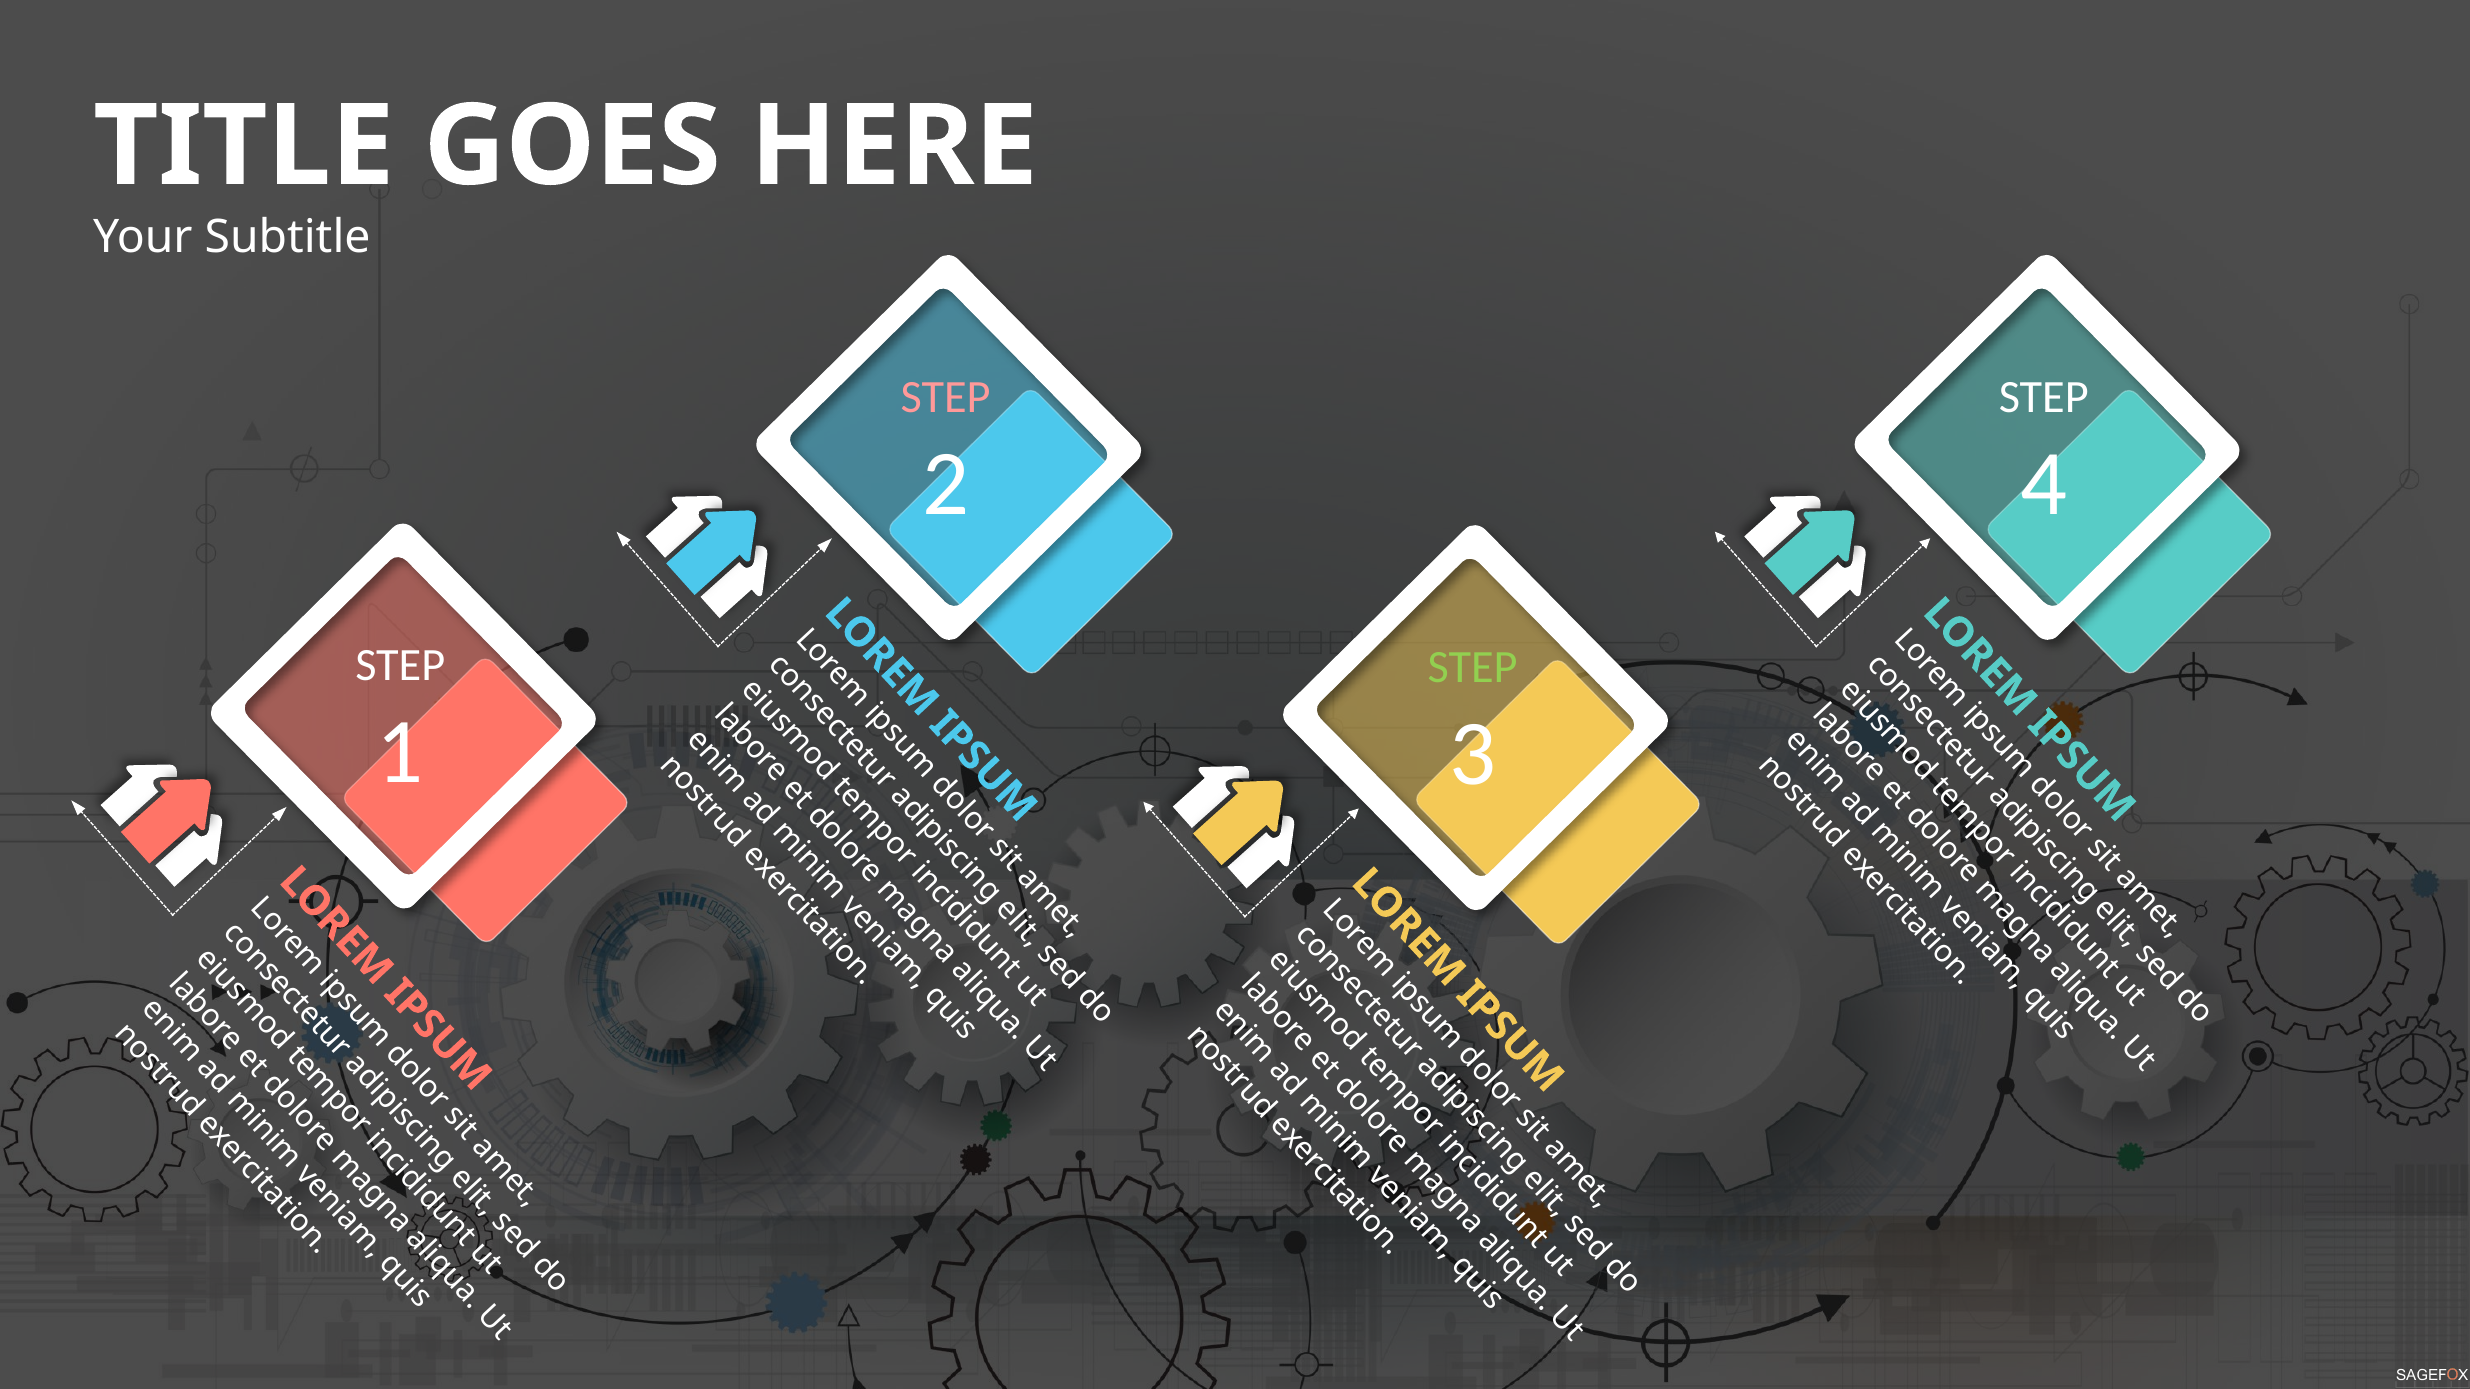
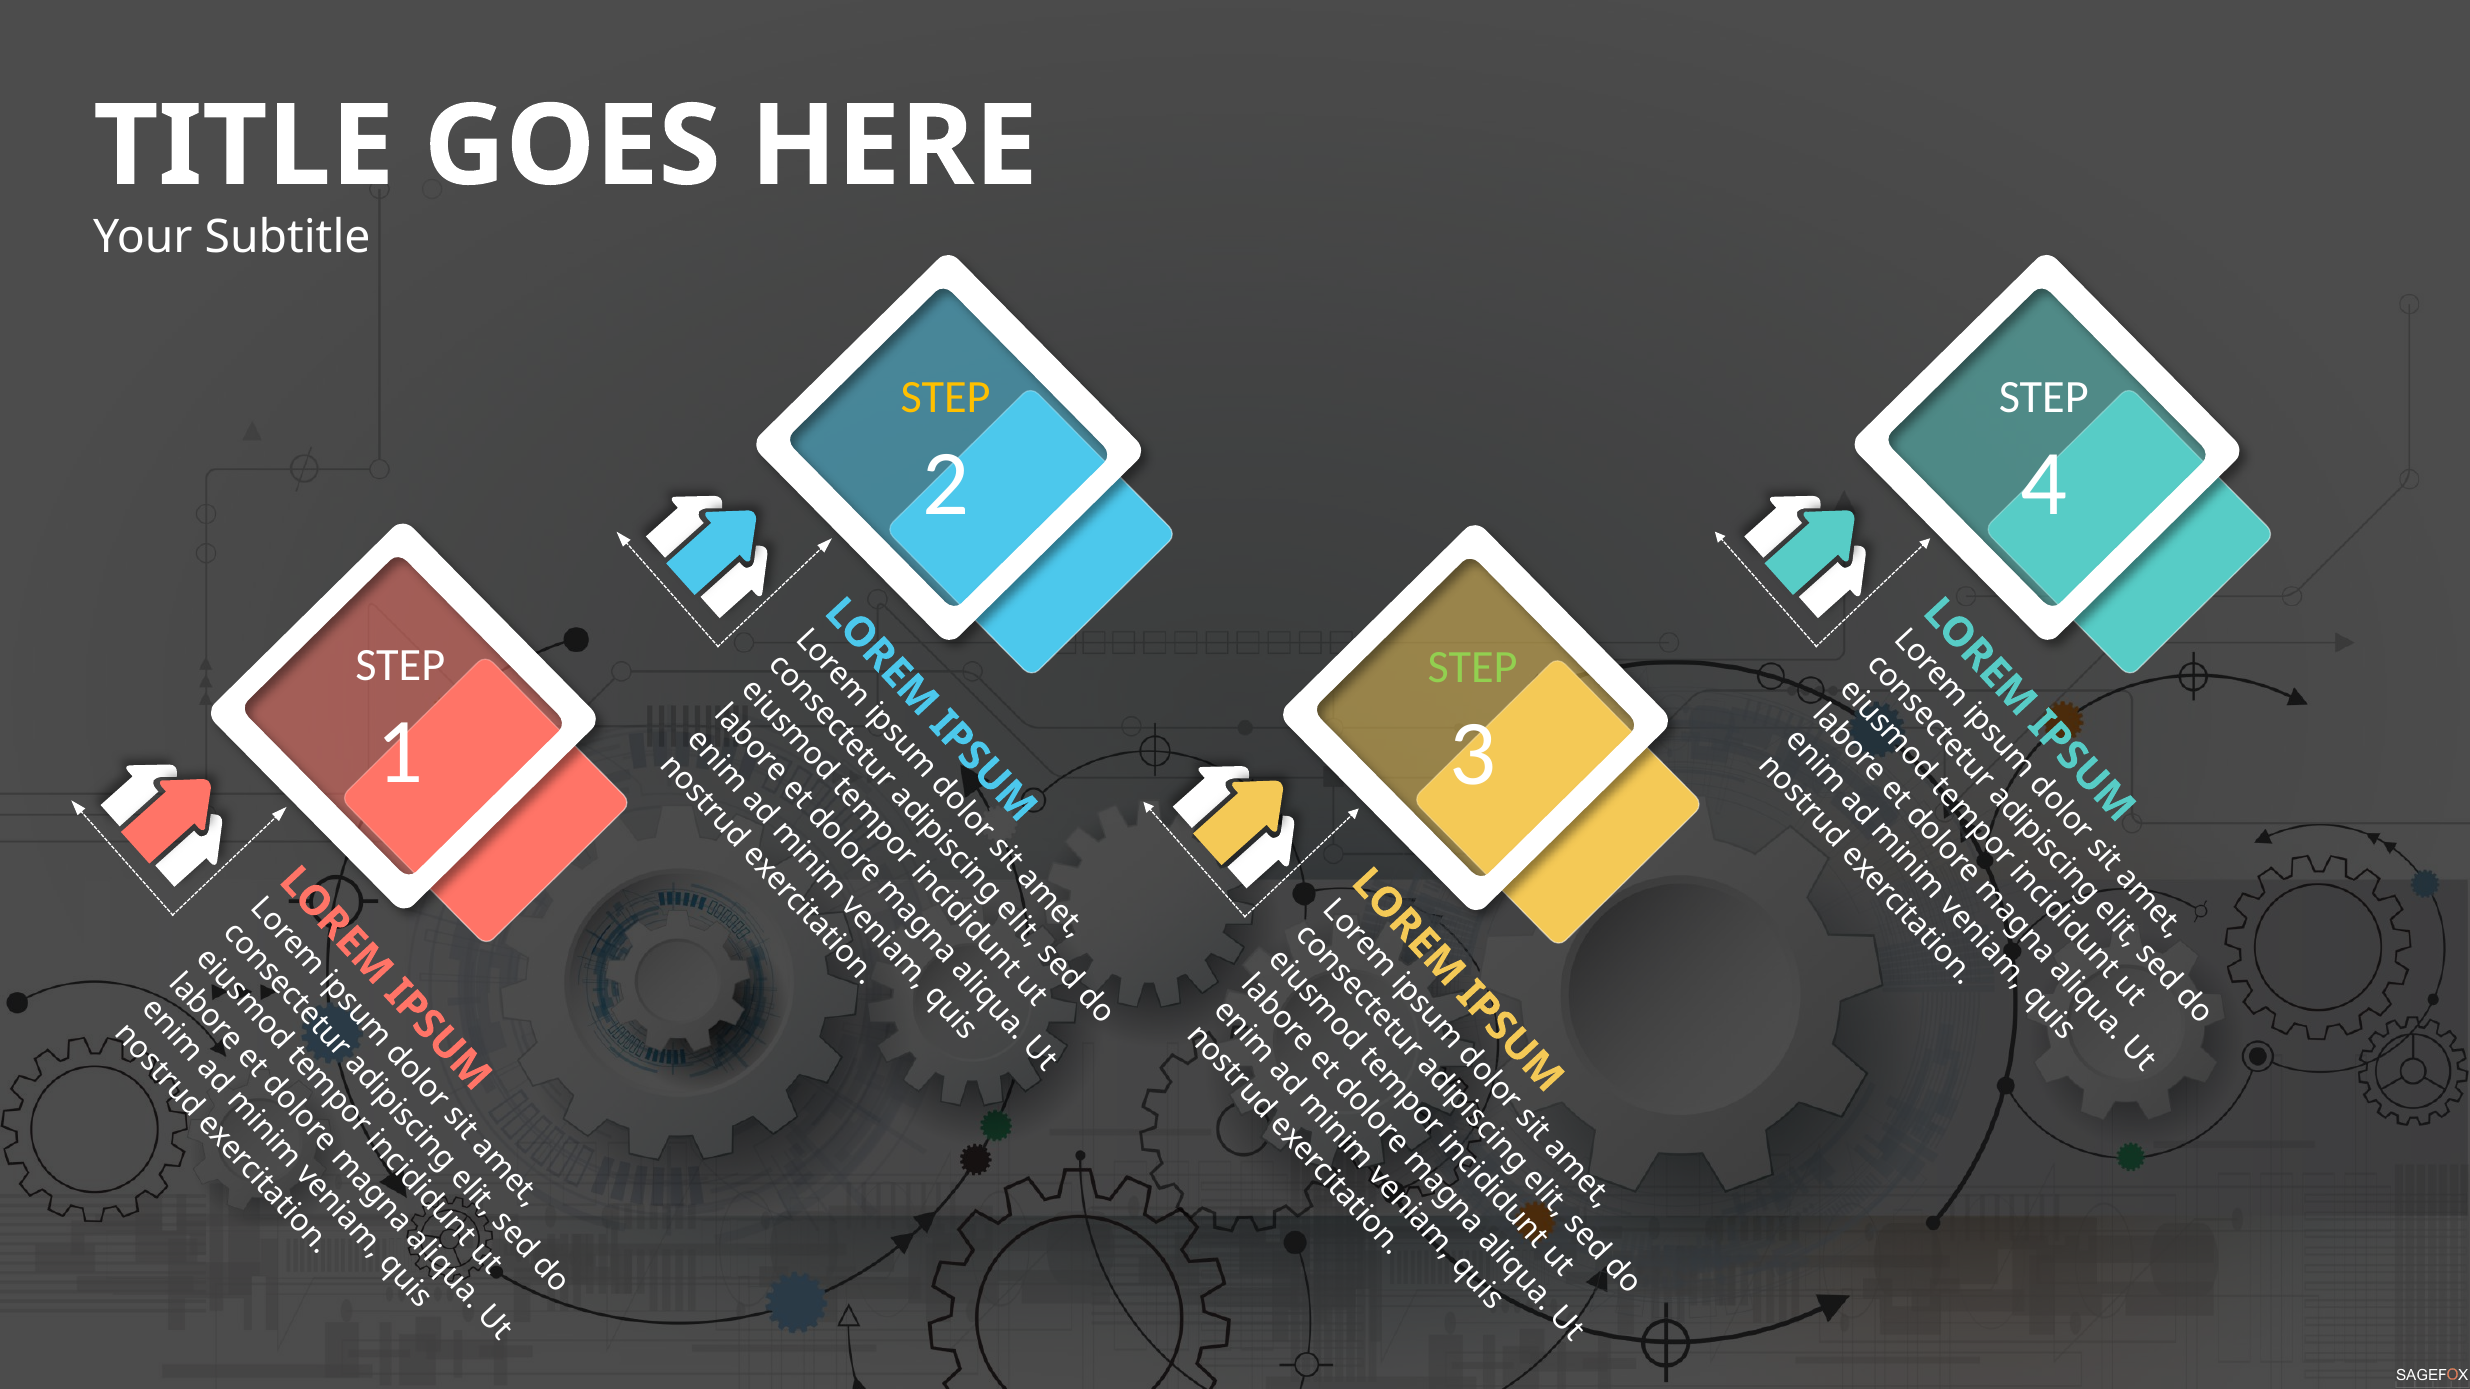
STEP colour: pink -> yellow (946, 397)
